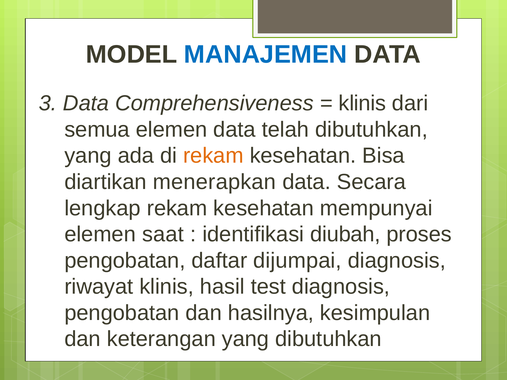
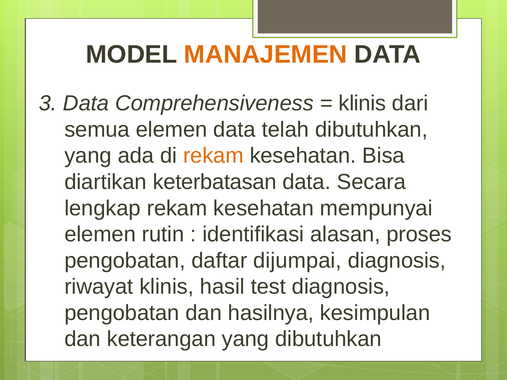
MANAJEMEN colour: blue -> orange (266, 54)
menerapkan: menerapkan -> keterbatasan (215, 182)
saat: saat -> rutin (163, 235)
diubah: diubah -> alasan (345, 235)
